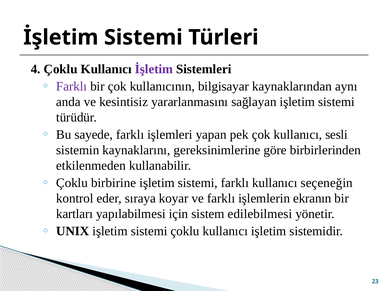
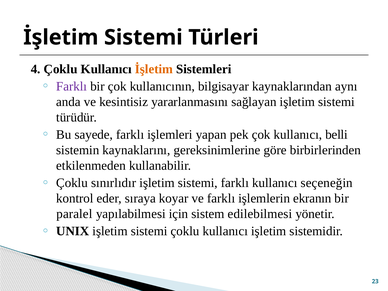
İşletim colour: purple -> orange (154, 69)
sesli: sesli -> belli (337, 135)
birbirine: birbirine -> sınırlıdır (114, 183)
kartları: kartları -> paralel (74, 214)
